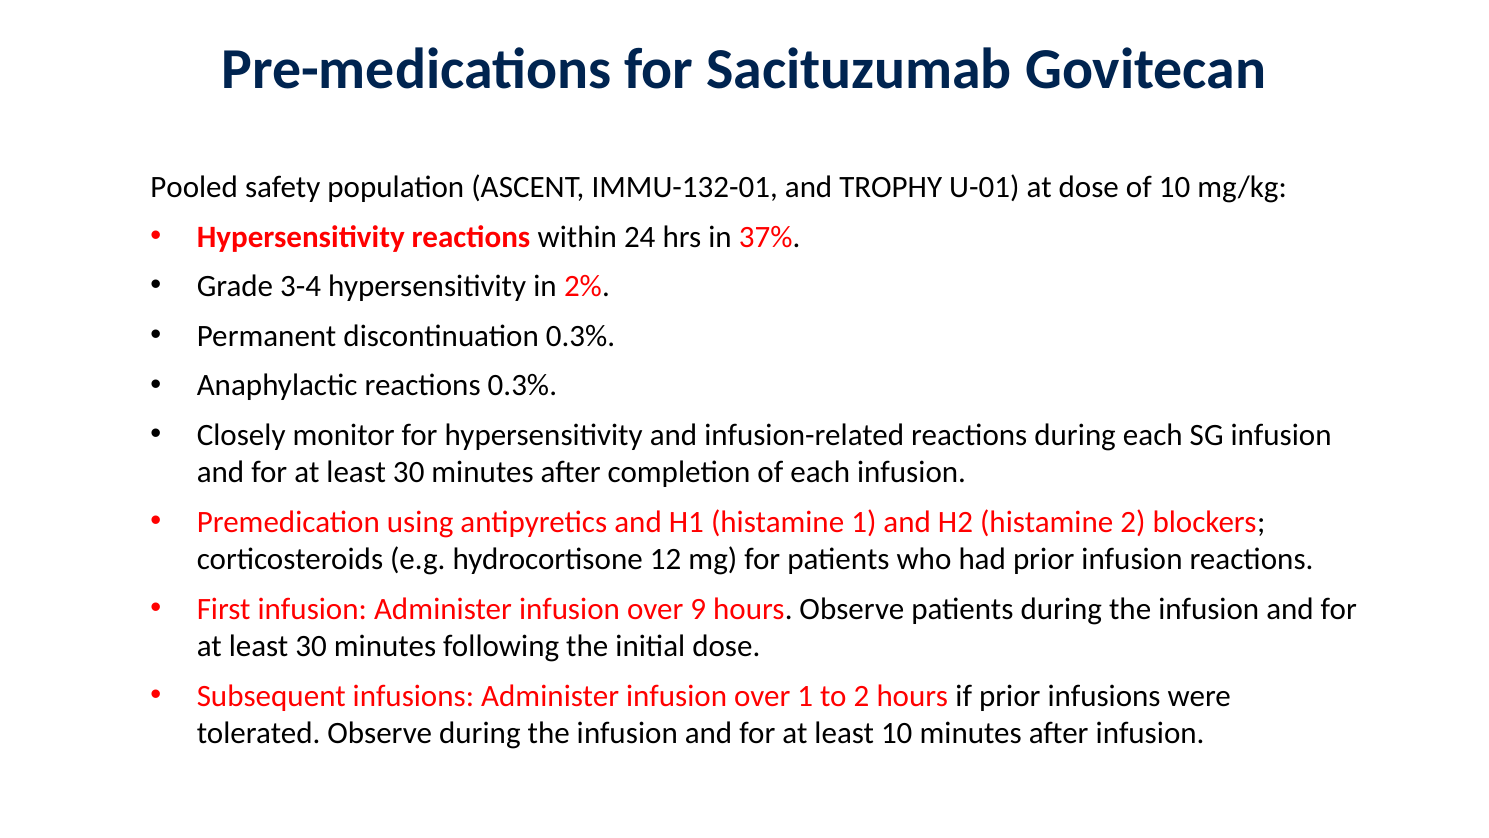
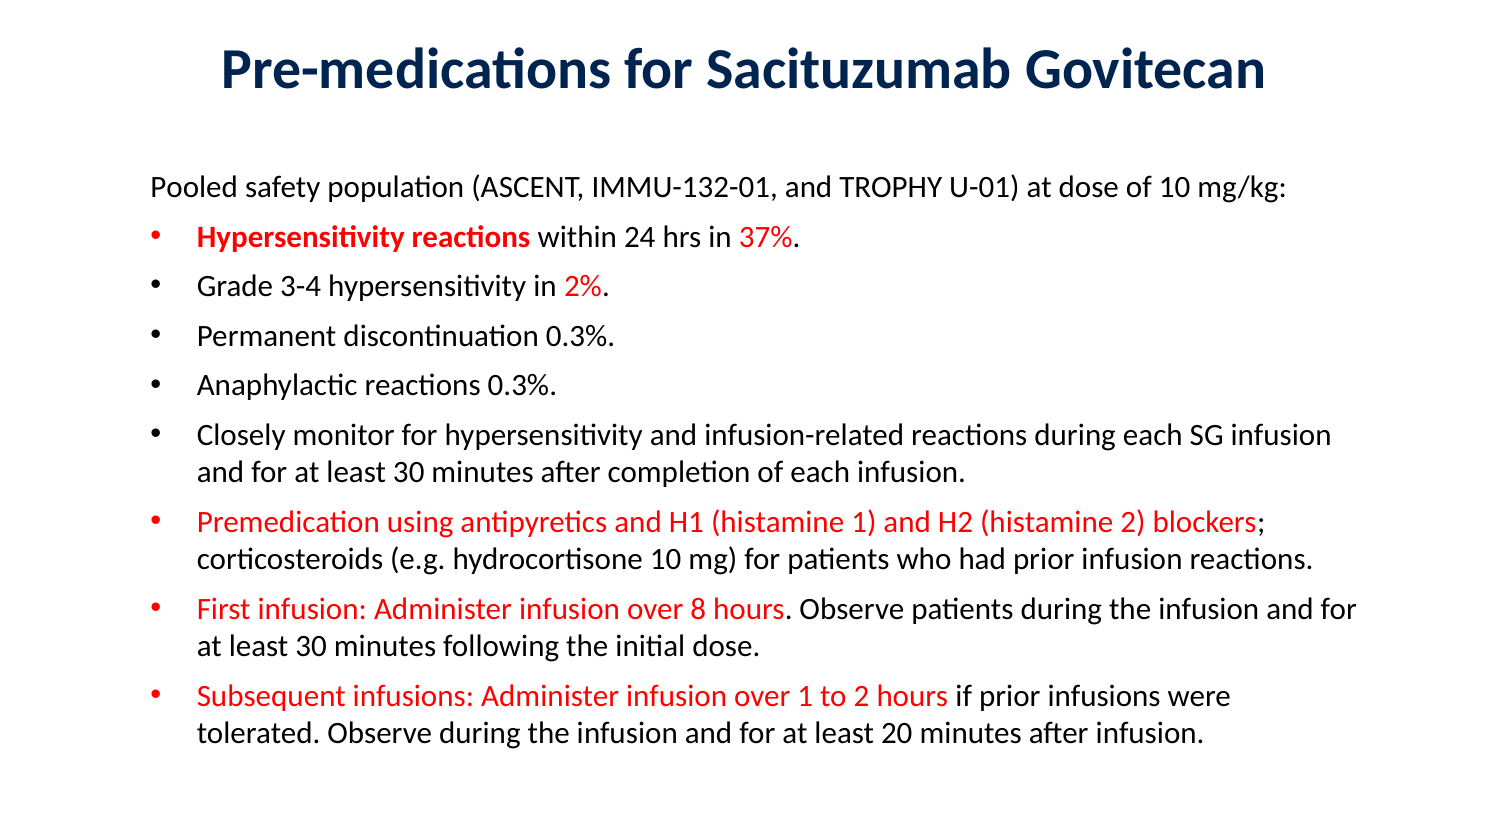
hydrocortisone 12: 12 -> 10 (666, 559)
9: 9 -> 8 (698, 609)
least 10: 10 -> 20 (897, 733)
